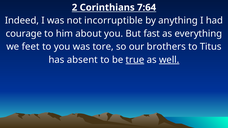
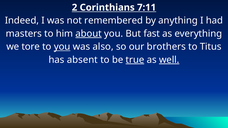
7:64: 7:64 -> 7:11 (147, 7)
incorruptible: incorruptible -> remembered (114, 21)
courage: courage -> masters (24, 34)
about underline: none -> present (89, 34)
feet: feet -> tore (31, 47)
you underline: none -> present (62, 47)
tore: tore -> also (103, 47)
